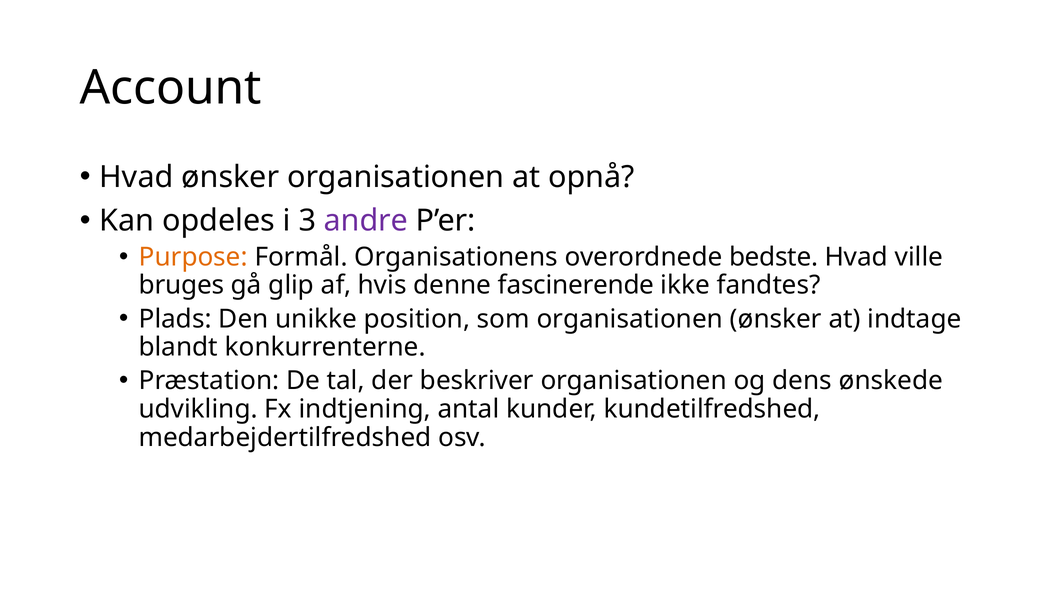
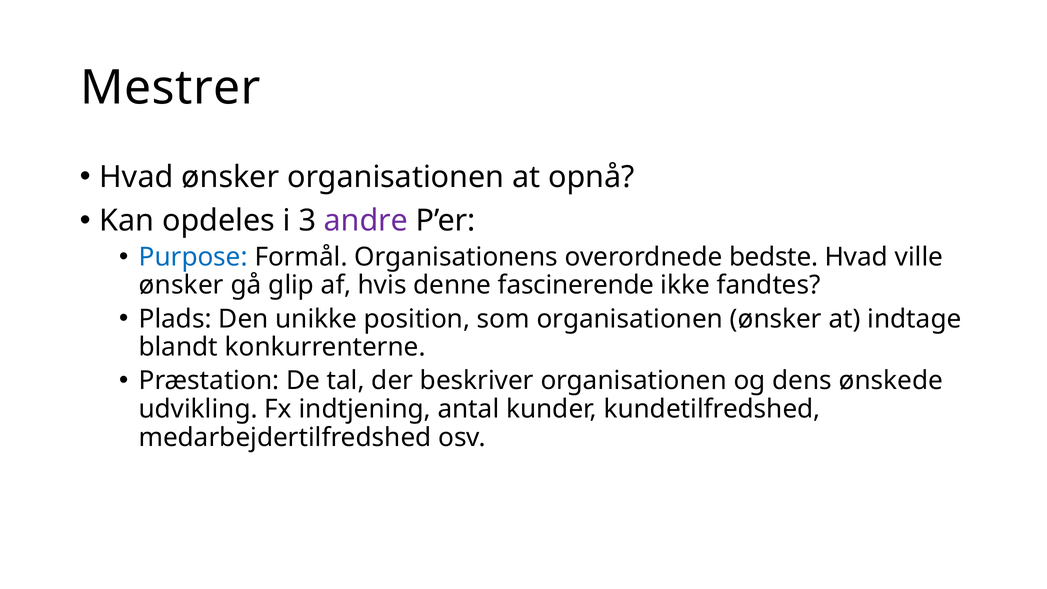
Account: Account -> Mestrer (170, 88)
Purpose colour: orange -> blue (193, 257)
bruges: bruges -> ønsker (181, 285)
